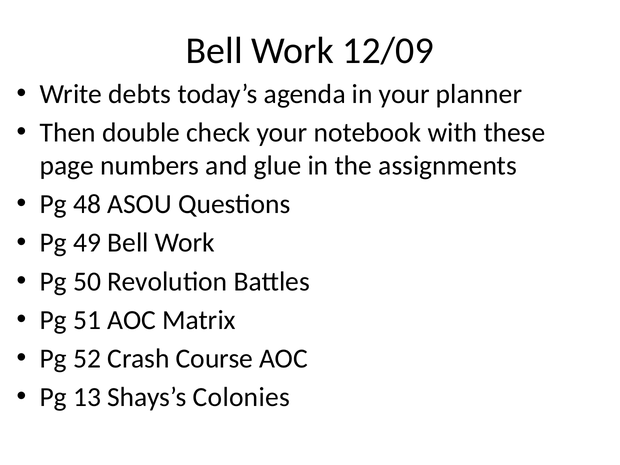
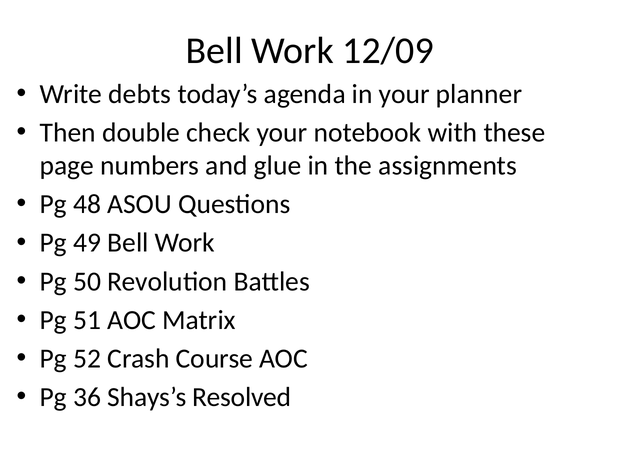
13: 13 -> 36 (87, 397)
Colonies: Colonies -> Resolved (242, 397)
